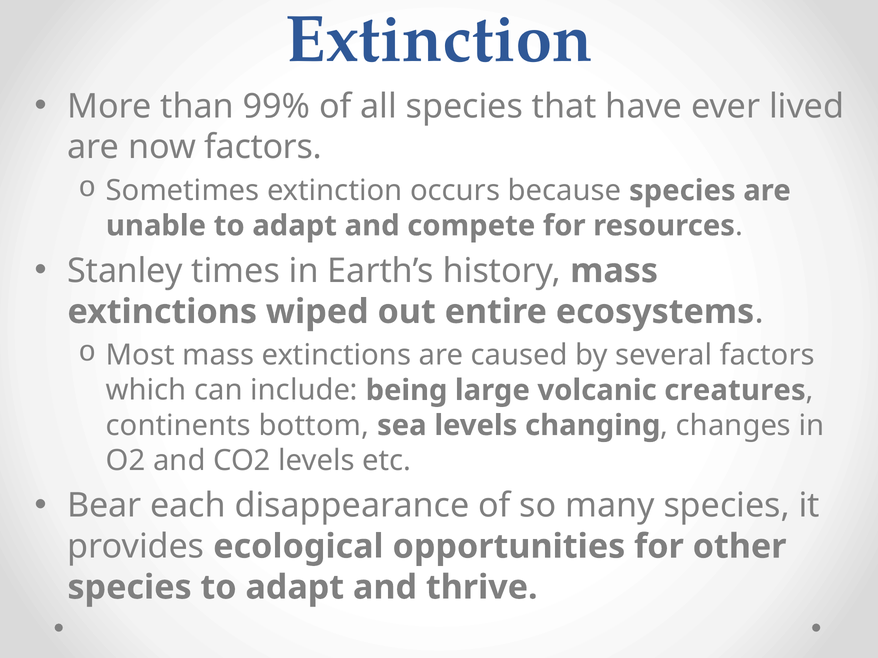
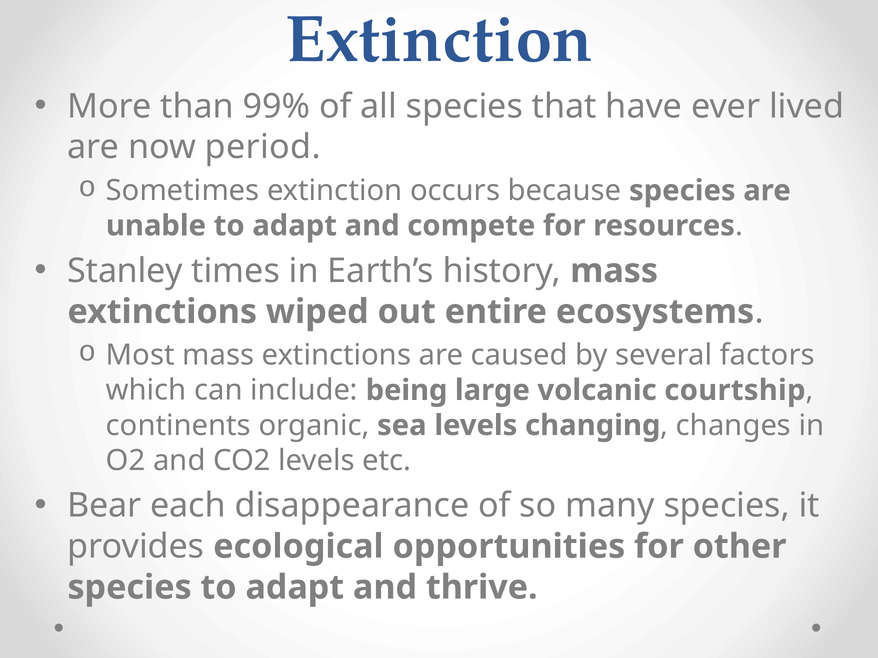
now factors: factors -> period (263, 147)
creatures: creatures -> courtship (735, 391)
bottom: bottom -> organic (314, 426)
